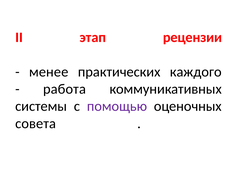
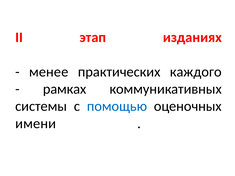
рецензии: рецензии -> изданиях (192, 37)
работа: работа -> рамках (65, 89)
помощью colour: purple -> blue (117, 106)
совета: совета -> имени (36, 124)
